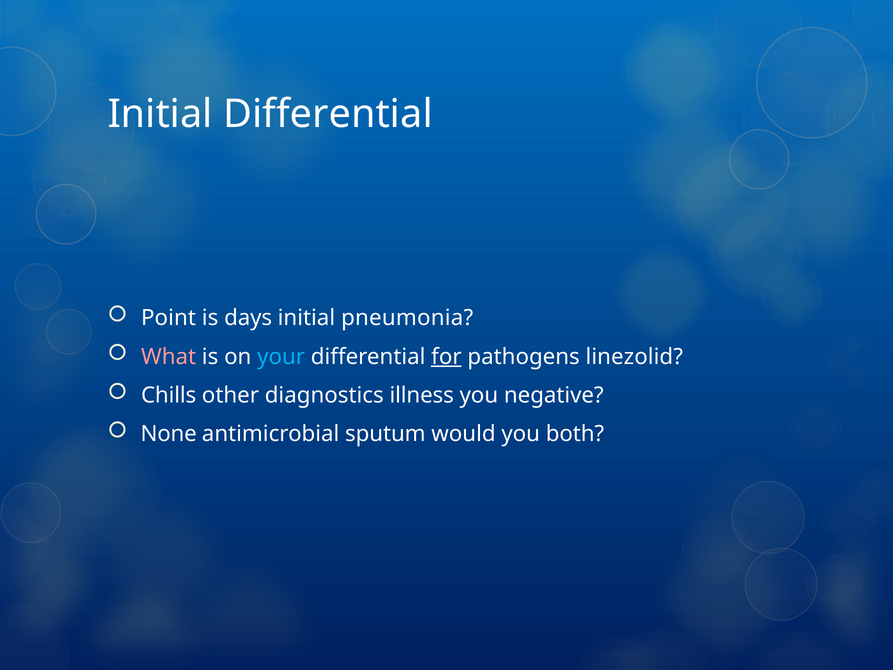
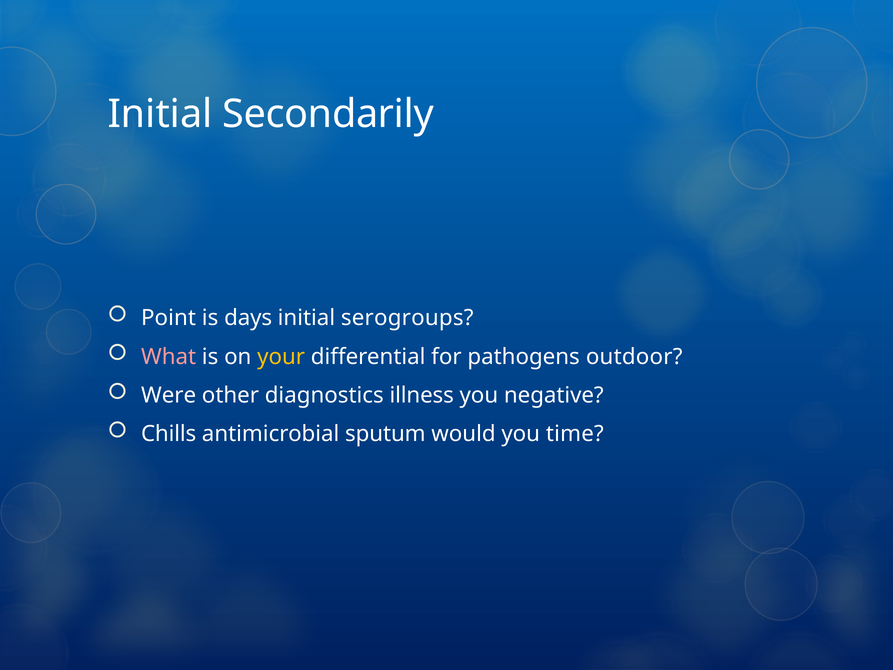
Initial Differential: Differential -> Secondarily (328, 114)
pneumonia: pneumonia -> serogroups (407, 318)
your colour: light blue -> yellow (281, 357)
for underline: present -> none (446, 357)
linezolid: linezolid -> outdoor (634, 357)
Chills: Chills -> Were (169, 395)
None: None -> Chills (169, 434)
both: both -> time (575, 434)
